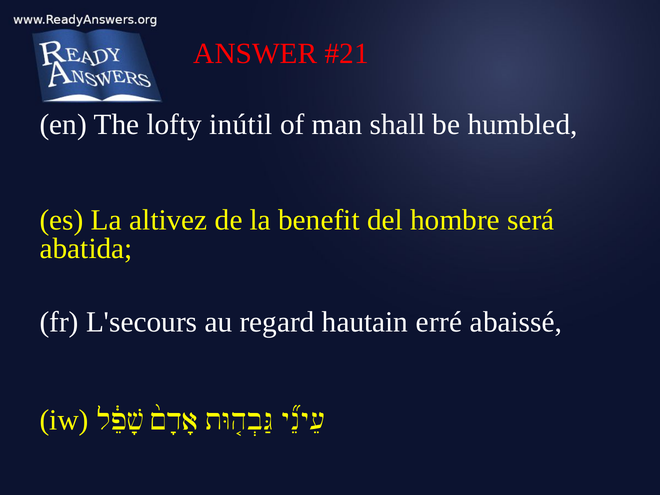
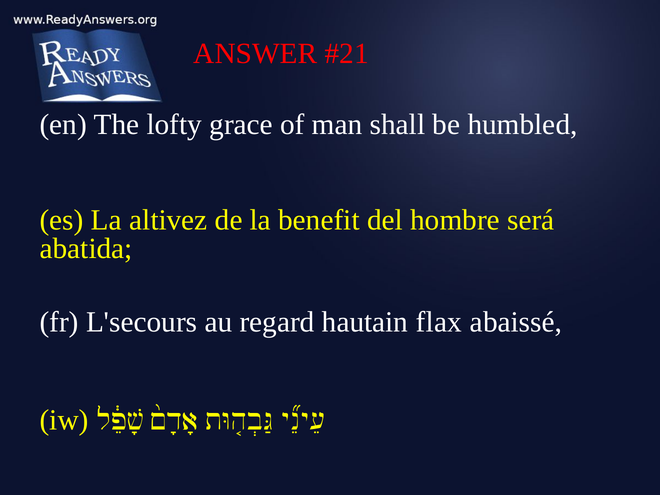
inútil: inútil -> grace (241, 125)
erré: erré -> flax (439, 322)
